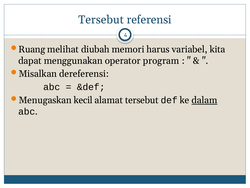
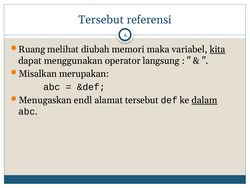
harus: harus -> maka (158, 49)
kita underline: none -> present (217, 49)
program: program -> langsung (161, 61)
dereferensi: dereferensi -> merupakan (84, 74)
kecil: kecil -> endl (83, 100)
